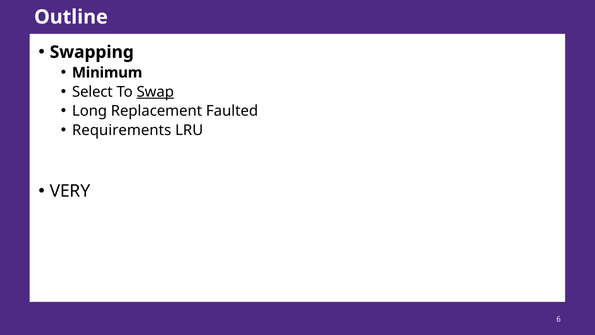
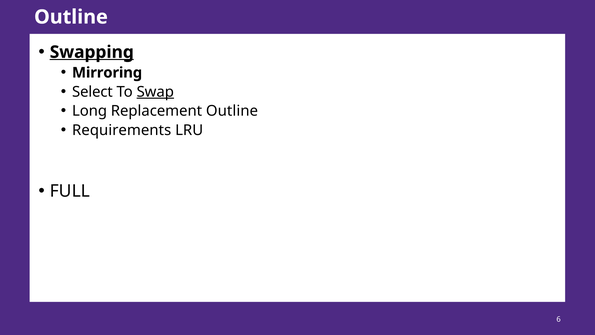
Swapping underline: none -> present (92, 52)
Minimum: Minimum -> Mirroring (107, 73)
Replacement Faulted: Faulted -> Outline (232, 111)
VERY: VERY -> FULL (70, 191)
